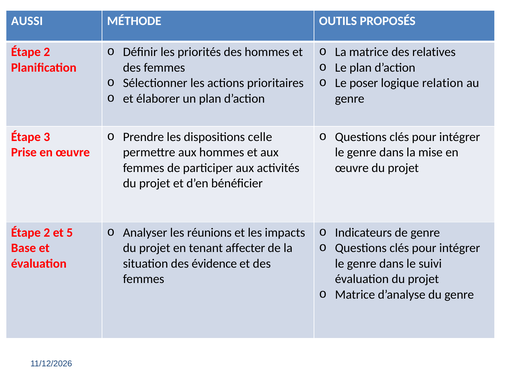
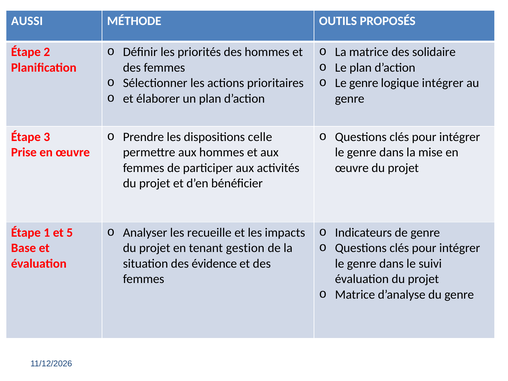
relatives: relatives -> solidaire (434, 52)
poser: poser -> genre (364, 83)
logique relation: relation -> intégrer (443, 83)
réunions: réunions -> recueille (209, 233)
2: 2 -> 1 (47, 233)
affecter: affecter -> gestion (245, 248)
